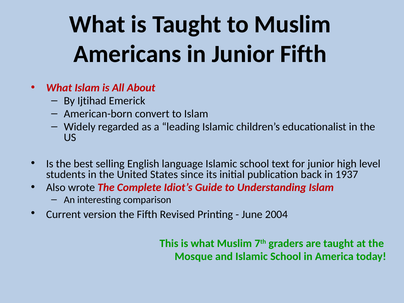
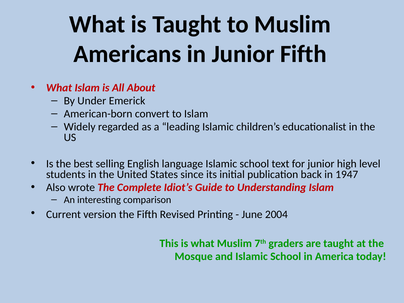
Ijtihad: Ijtihad -> Under (92, 101)
1937: 1937 -> 1947 (347, 174)
